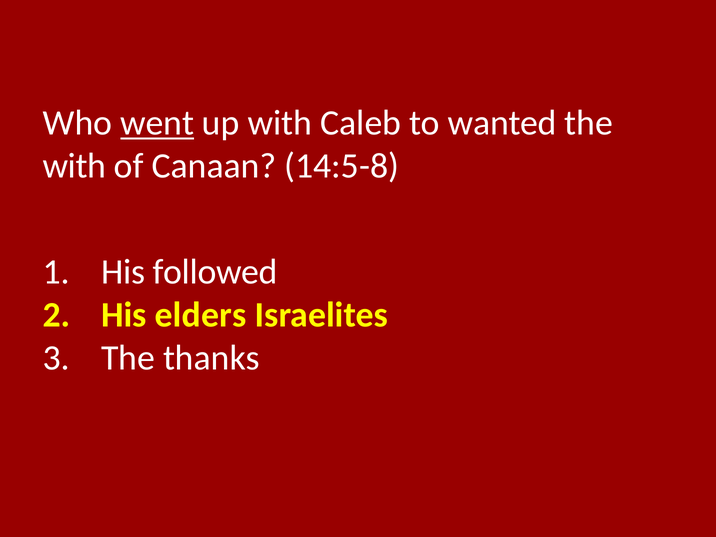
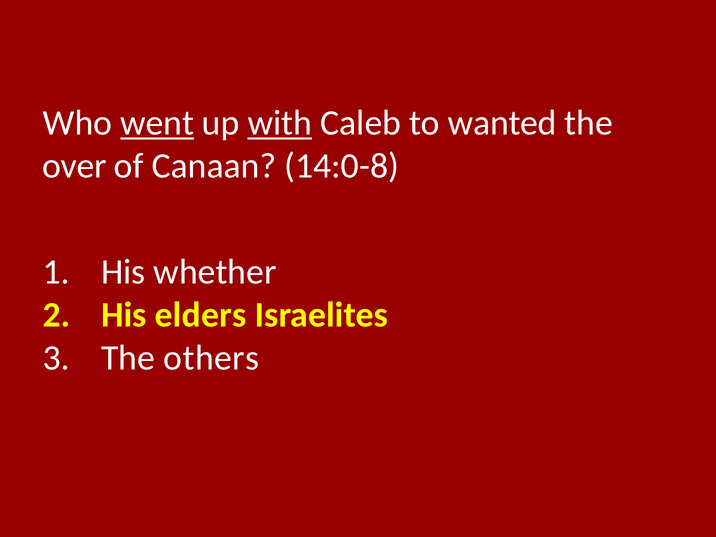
with underline: none -> present (280, 123)
with: with -> over (74, 166)
14:5-8: 14:5-8 -> 14:0-8 (342, 166)
followed: followed -> whether (215, 272)
thanks: thanks -> others (211, 358)
